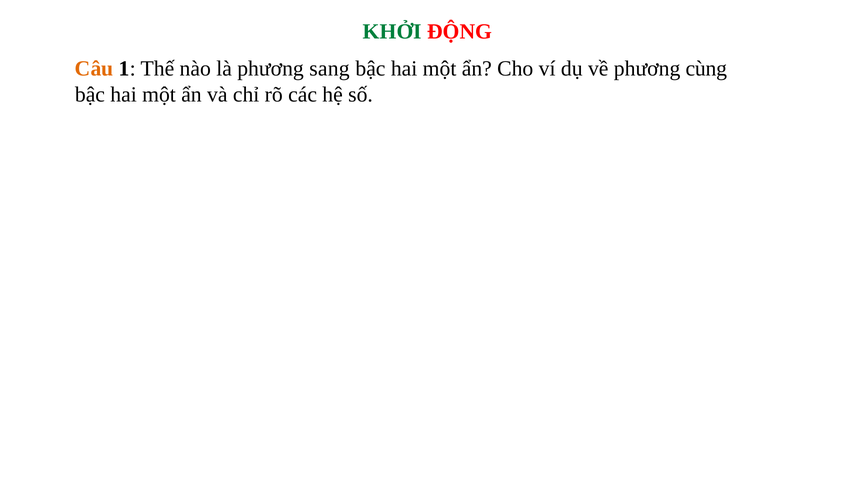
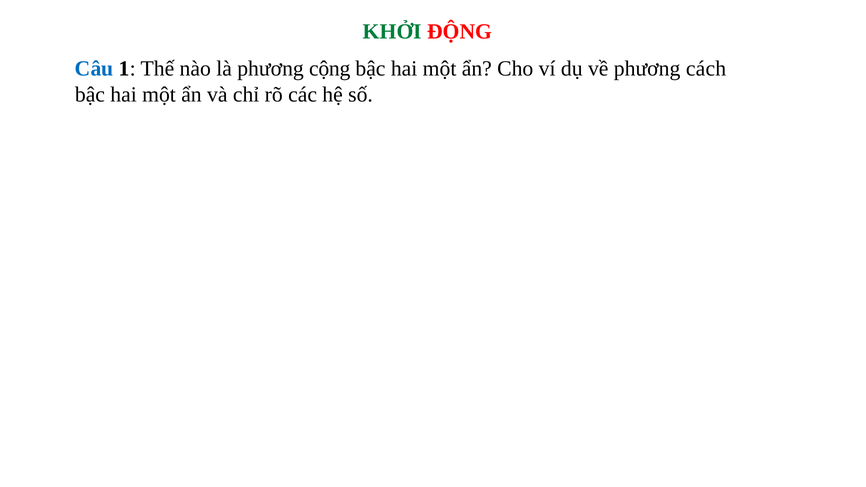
Câu colour: orange -> blue (94, 69)
sang: sang -> cộng (330, 69)
cùng: cùng -> cách (706, 69)
